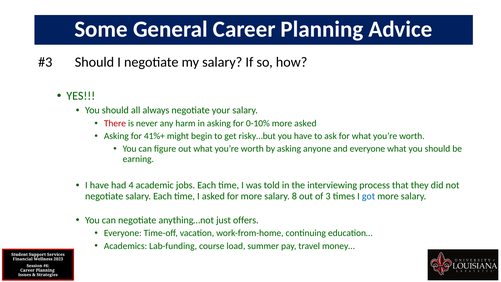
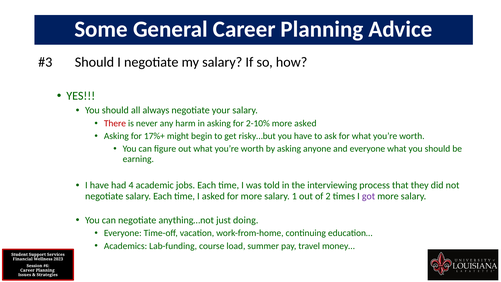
0-10%: 0-10% -> 2-10% (258, 123)
41%+: 41%+ -> 17%+ (154, 136)
8: 8 -> 1 (294, 196)
3: 3 -> 2 (328, 196)
got colour: blue -> purple (369, 196)
offers: offers -> doing (246, 220)
